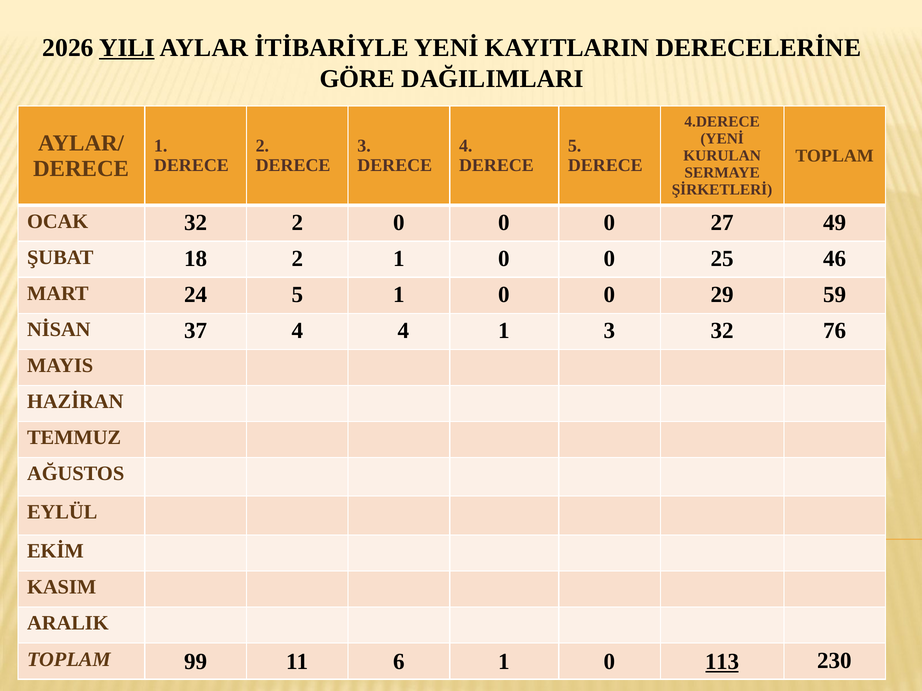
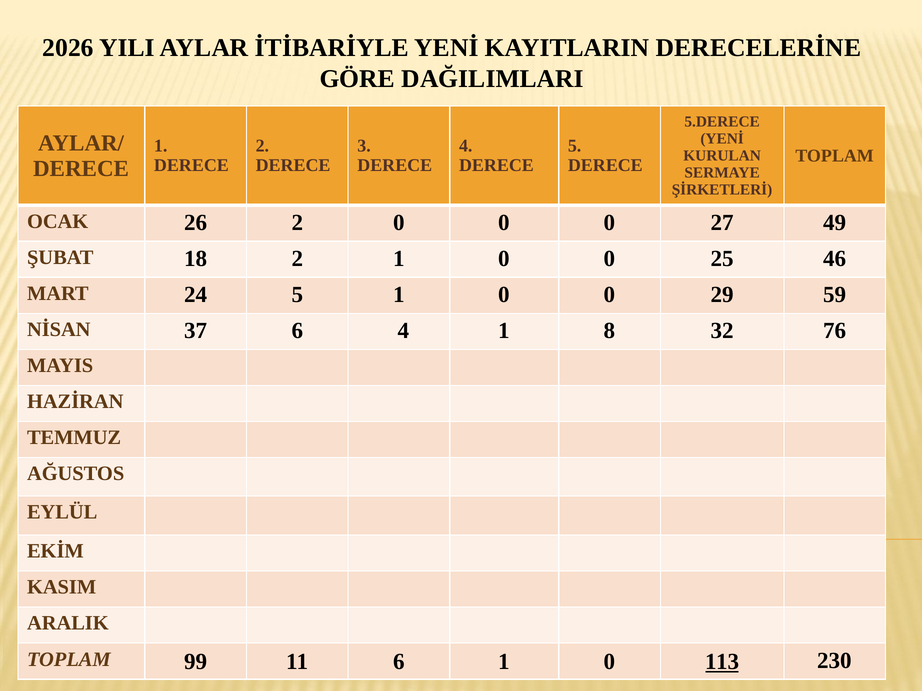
YILI underline: present -> none (127, 48)
4.DERECE: 4.DERECE -> 5.DERECE (722, 122)
OCAK 32: 32 -> 26 (196, 223)
37 4: 4 -> 6 (297, 331)
1 3: 3 -> 8 (610, 331)
